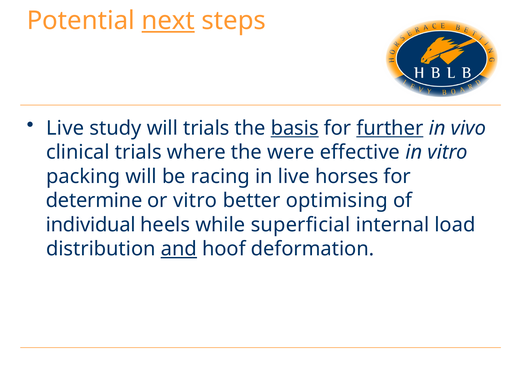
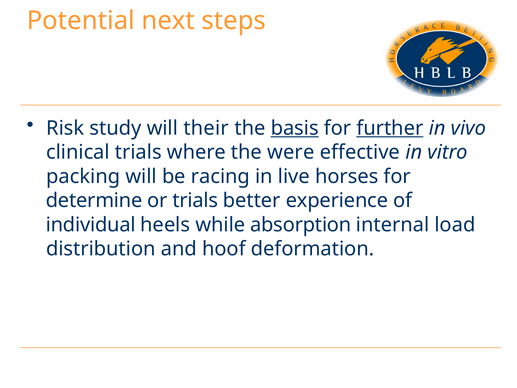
next underline: present -> none (168, 21)
Live: Live -> Risk (65, 128)
will trials: trials -> their (206, 128)
or vitro: vitro -> trials (195, 200)
optimising: optimising -> experience (337, 200)
superficial: superficial -> absorption (301, 225)
and underline: present -> none (179, 249)
